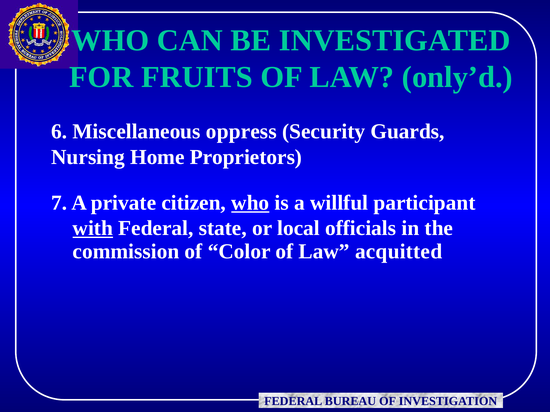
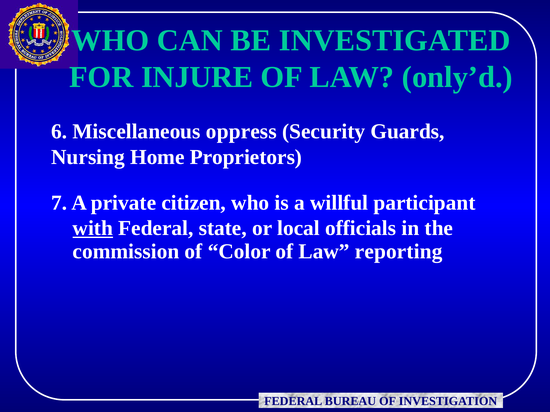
FRUITS: FRUITS -> INJURE (197, 77)
who underline: present -> none (250, 203)
acquitted: acquitted -> reporting (399, 252)
